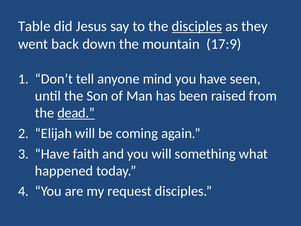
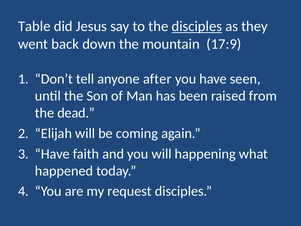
mind: mind -> after (157, 79)
dead underline: present -> none (76, 113)
something: something -> happening (205, 154)
